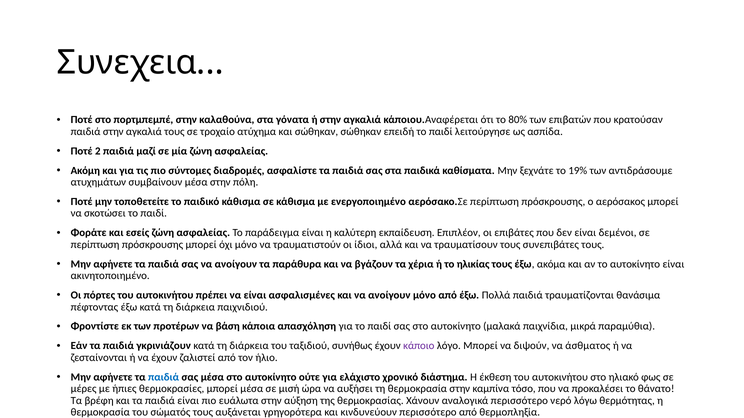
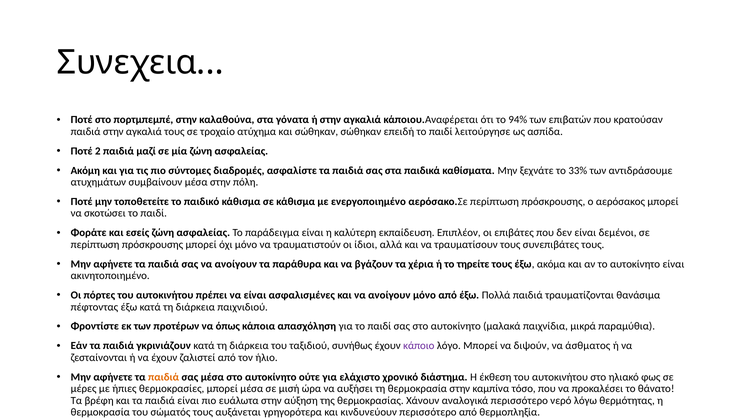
80%: 80% -> 94% (518, 120)
19%: 19% -> 33% (578, 171)
ηλικίας: ηλικίας -> τηρείτε (473, 264)
βάση: βάση -> όπως (228, 327)
παιδιά colour: blue -> orange (164, 377)
